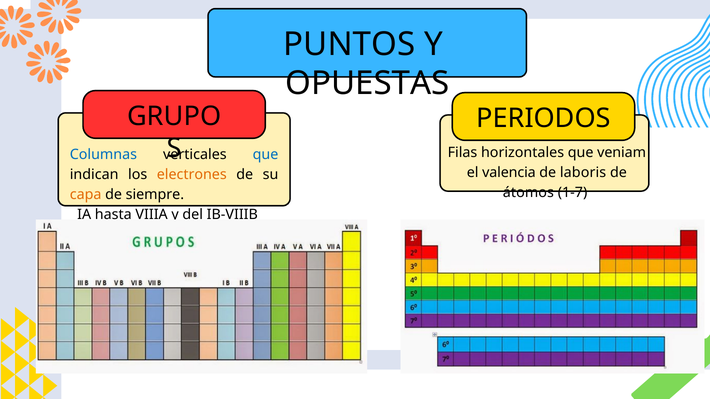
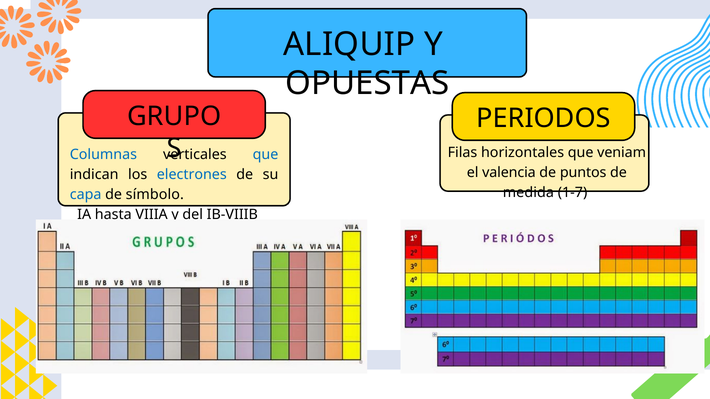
PUNTOS: PUNTOS -> ALIQUIP (349, 45)
laboris: laboris -> puntos (583, 173)
electrones colour: orange -> blue (192, 175)
átomos: átomos -> medida (528, 193)
capa colour: orange -> blue (86, 195)
siempre: siempre -> símbolo (155, 195)
